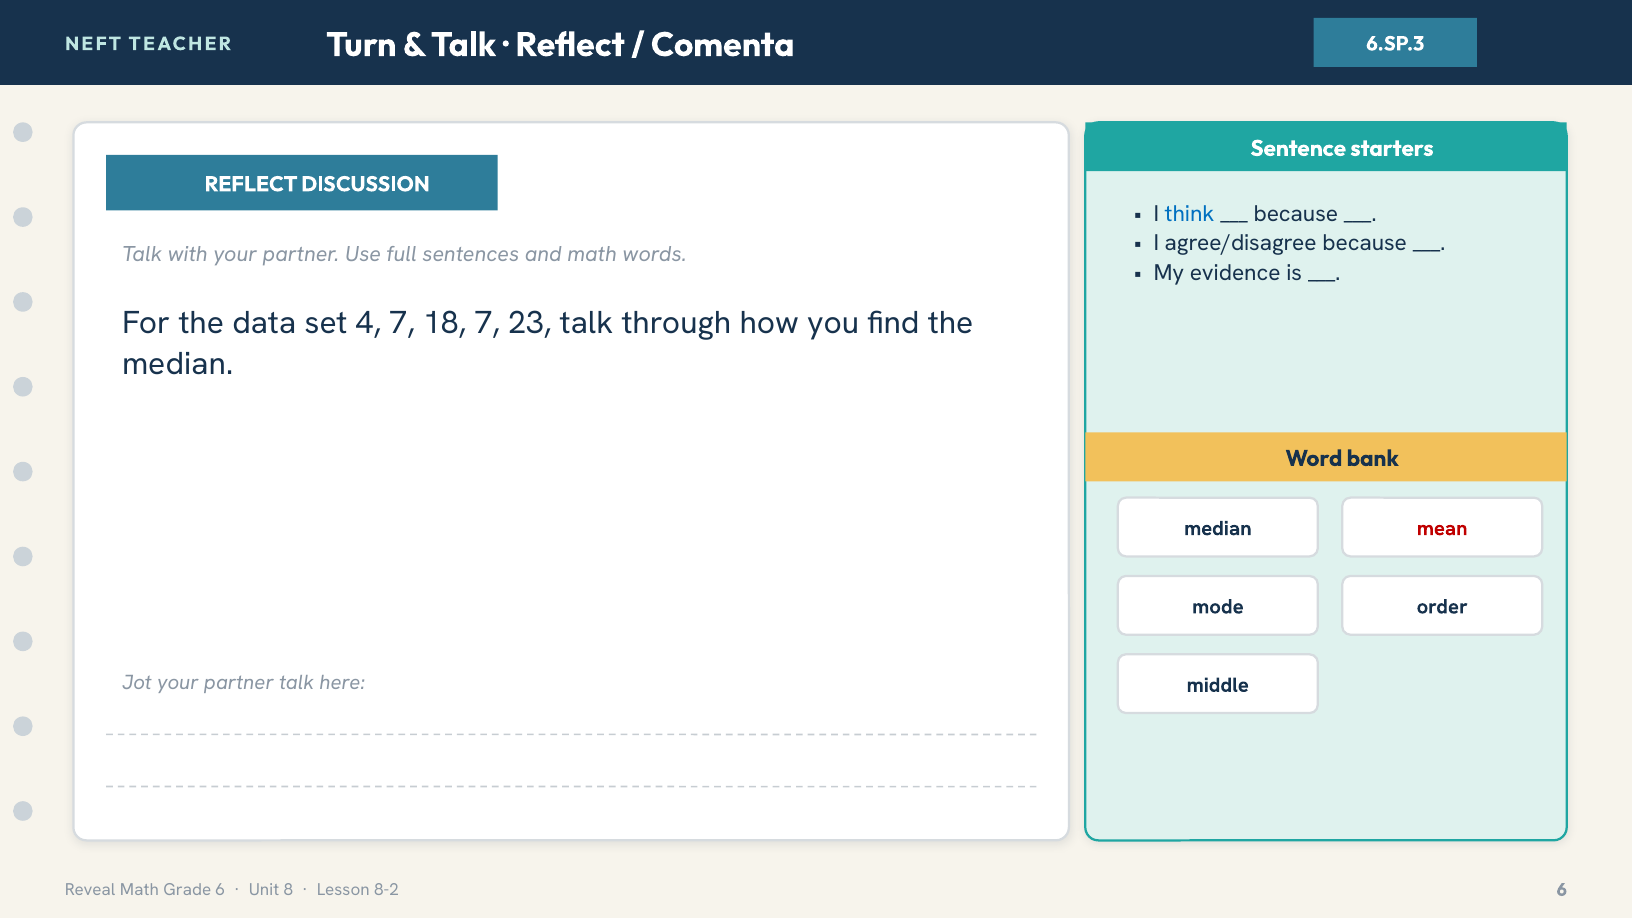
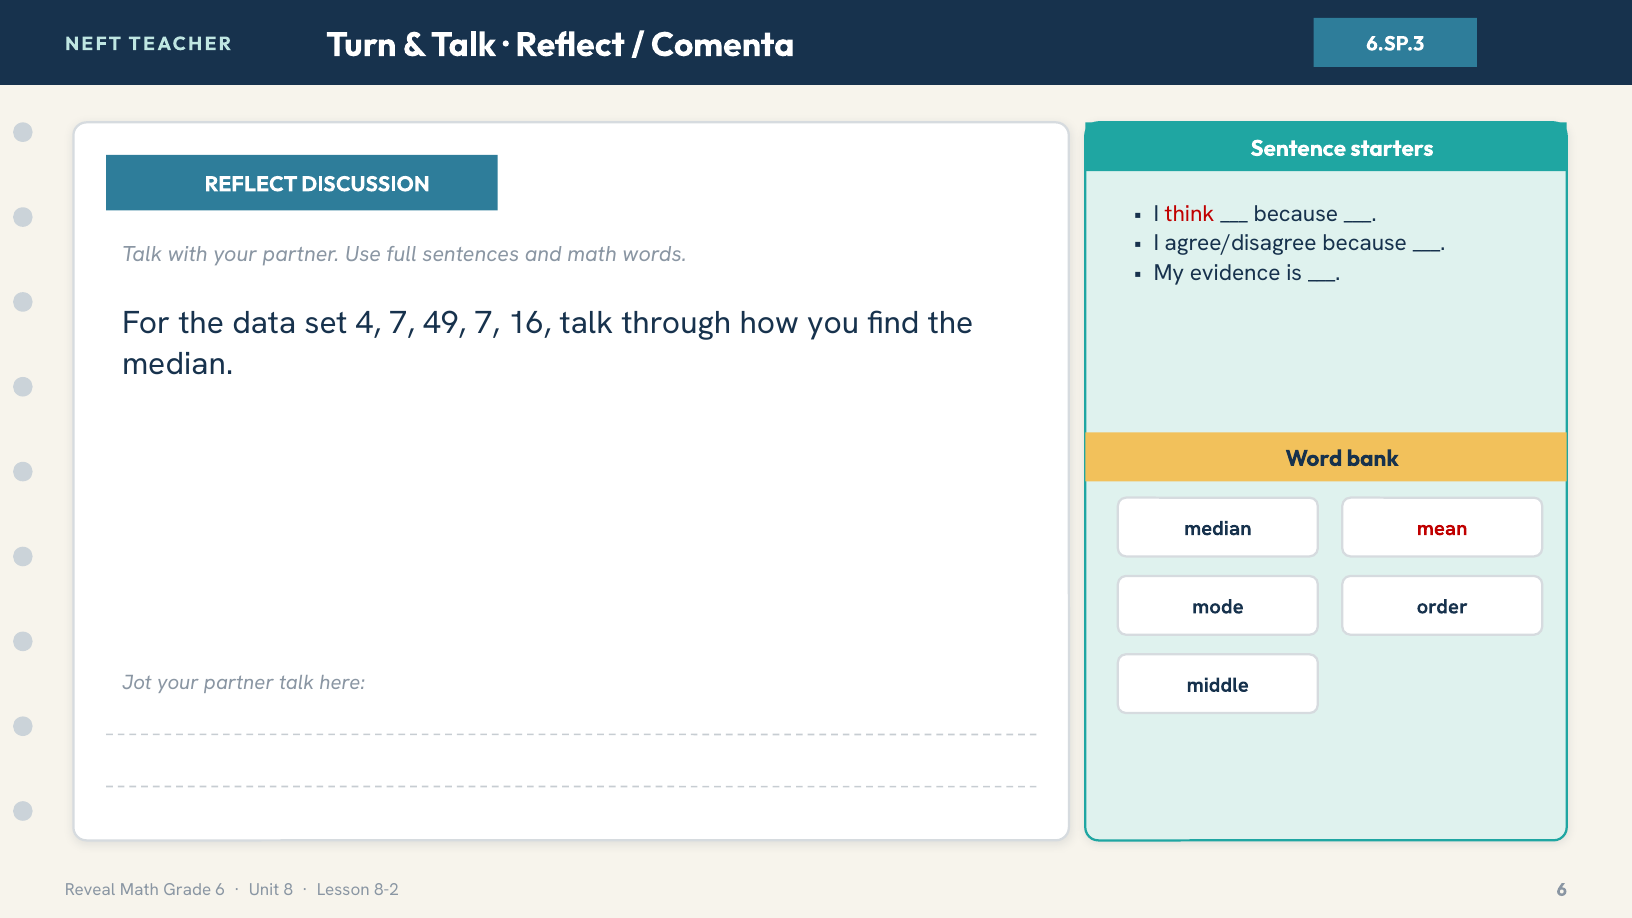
think colour: blue -> red (1190, 214)
18: 18 -> 49 (445, 323)
23: 23 -> 16 (530, 323)
